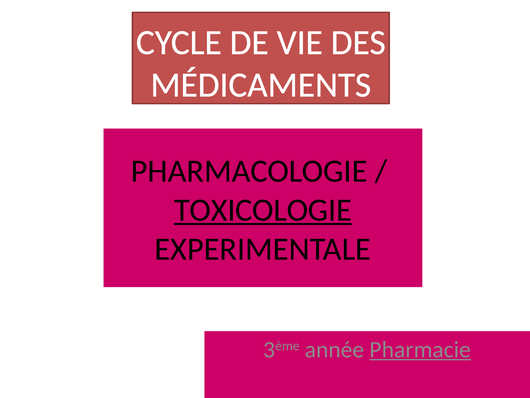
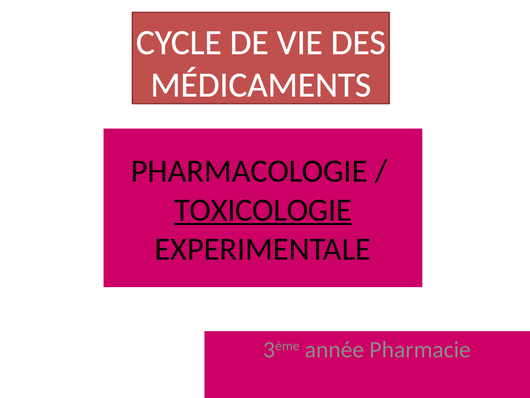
Pharmacie underline: present -> none (420, 349)
